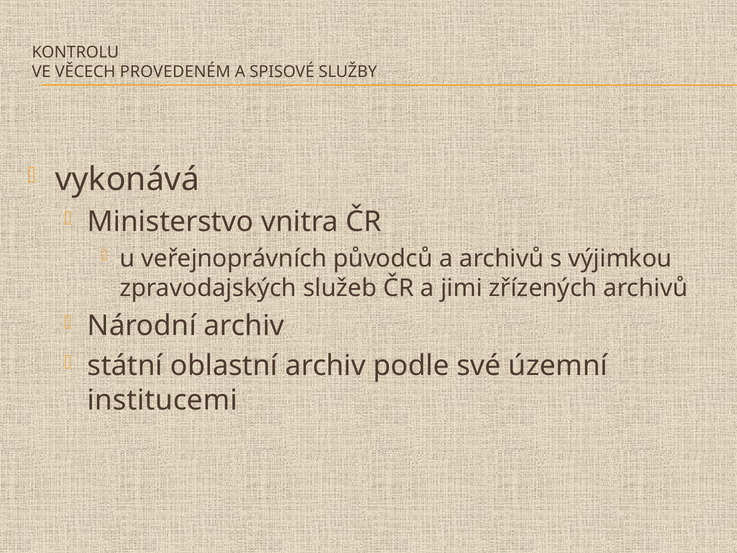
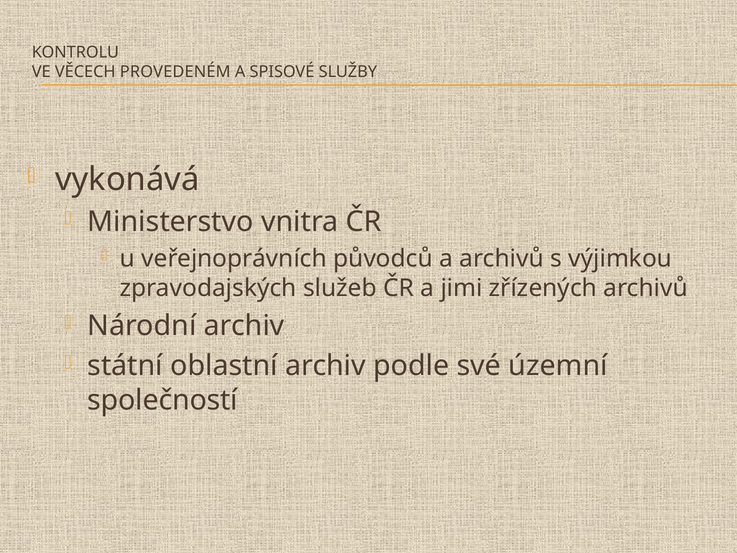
institucemi: institucemi -> společností (163, 400)
